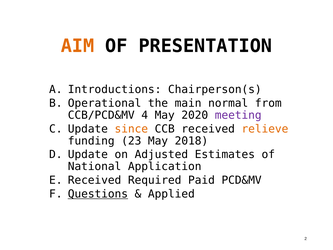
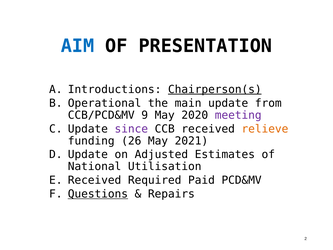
AIM colour: orange -> blue (77, 46)
Chairperson(s underline: none -> present (215, 89)
main normal: normal -> update (228, 103)
4: 4 -> 9 (145, 115)
since colour: orange -> purple (131, 129)
23: 23 -> 26 (131, 141)
2018: 2018 -> 2021 (191, 141)
Application: Application -> Utilisation (165, 166)
Applied: Applied -> Repairs (171, 194)
